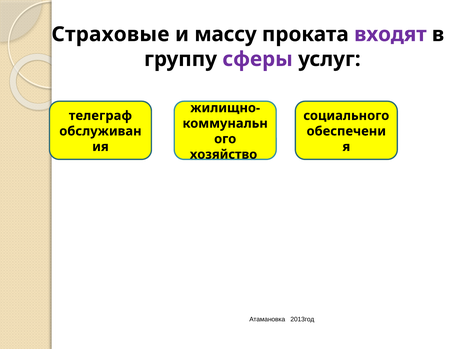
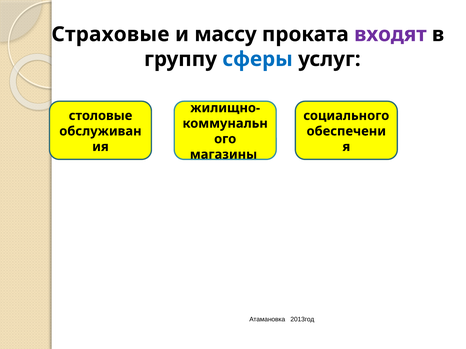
сферы colour: purple -> blue (258, 59)
телеграф: телеграф -> столовые (100, 116)
хозяйство: хозяйство -> магазины (224, 155)
